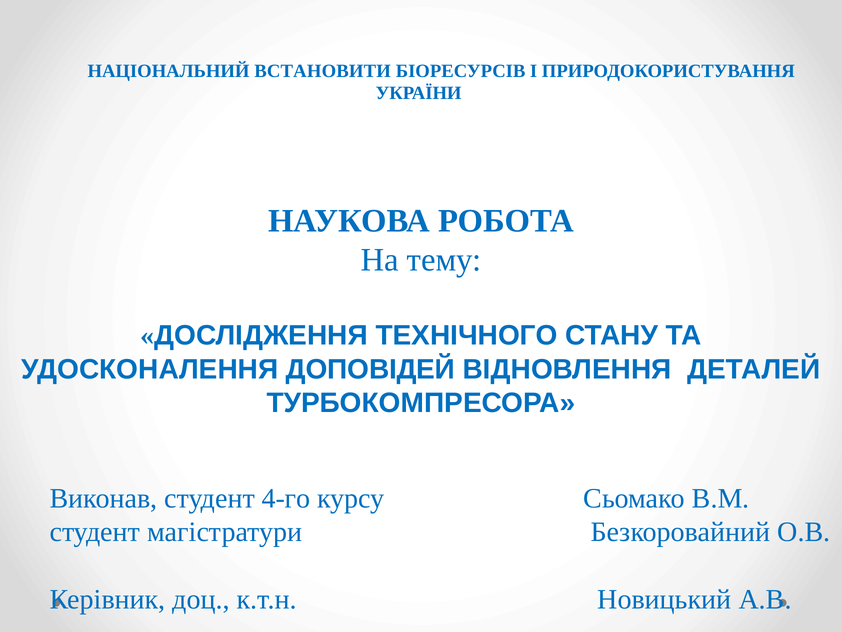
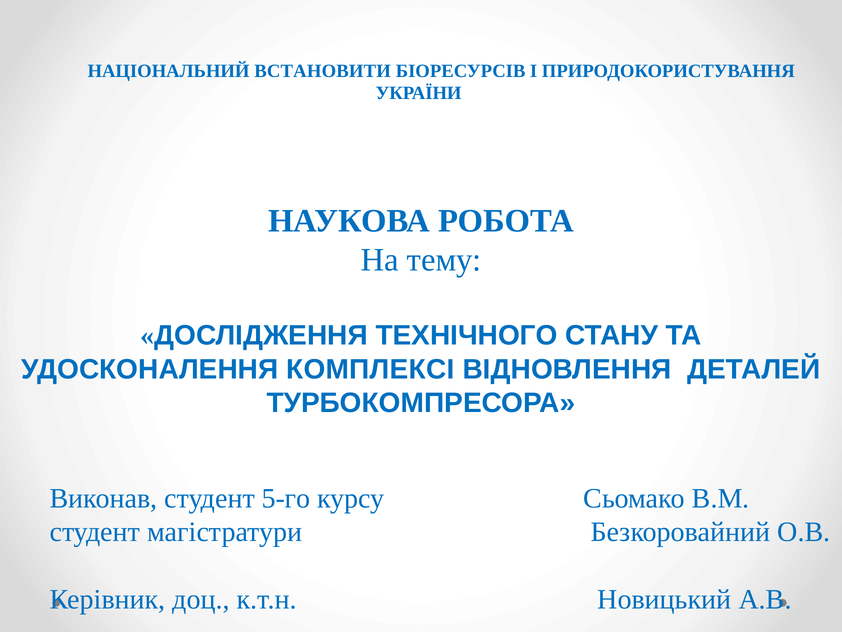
ДОПОВІДЕЙ: ДОПОВІДЕЙ -> КОМПЛЕКСІ (370, 369)
4-го: 4-го -> 5-го (286, 498)
